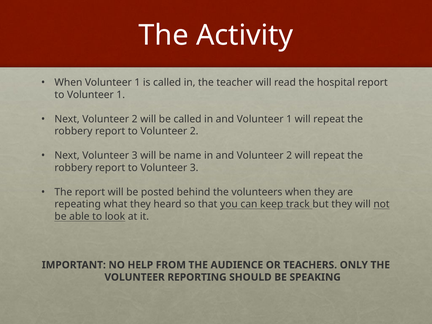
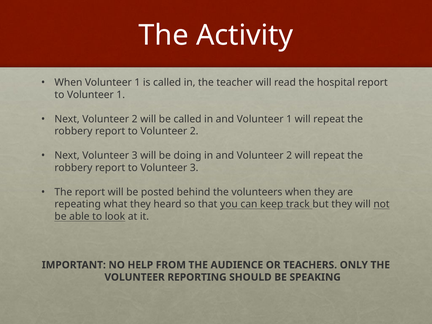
name: name -> doing (187, 156)
